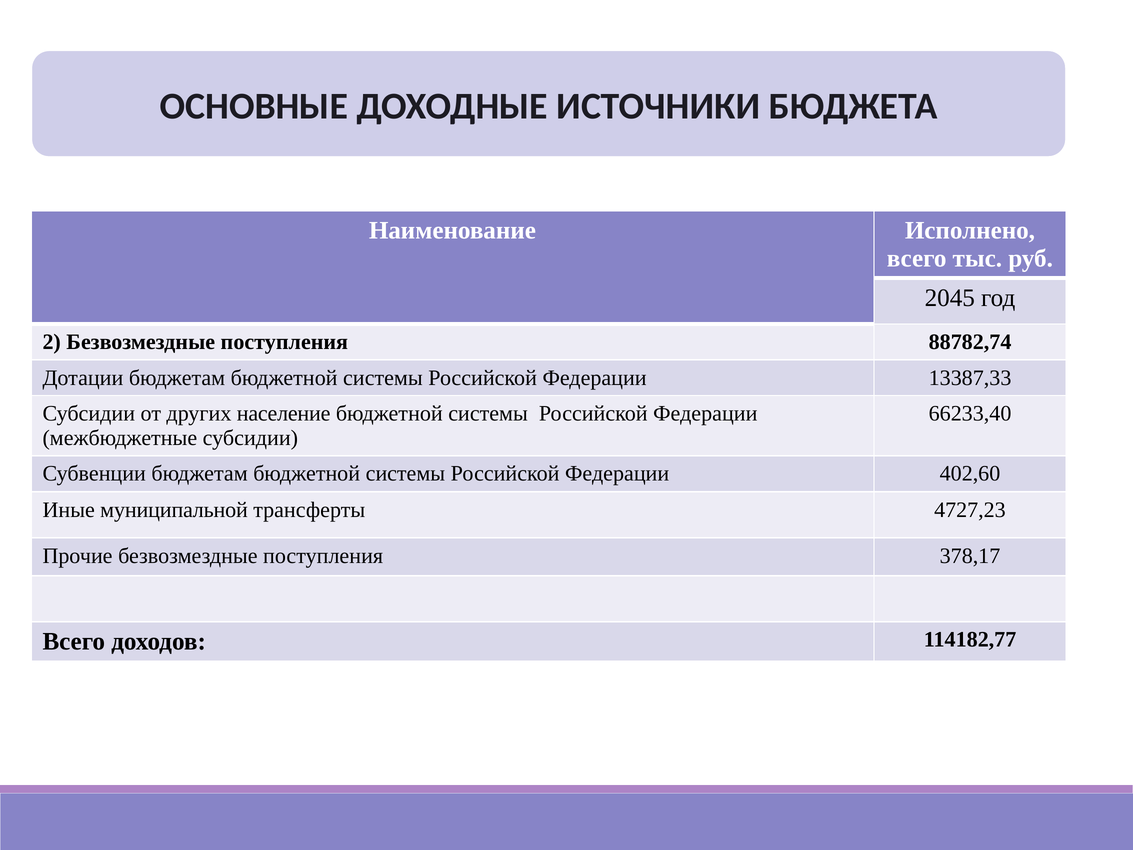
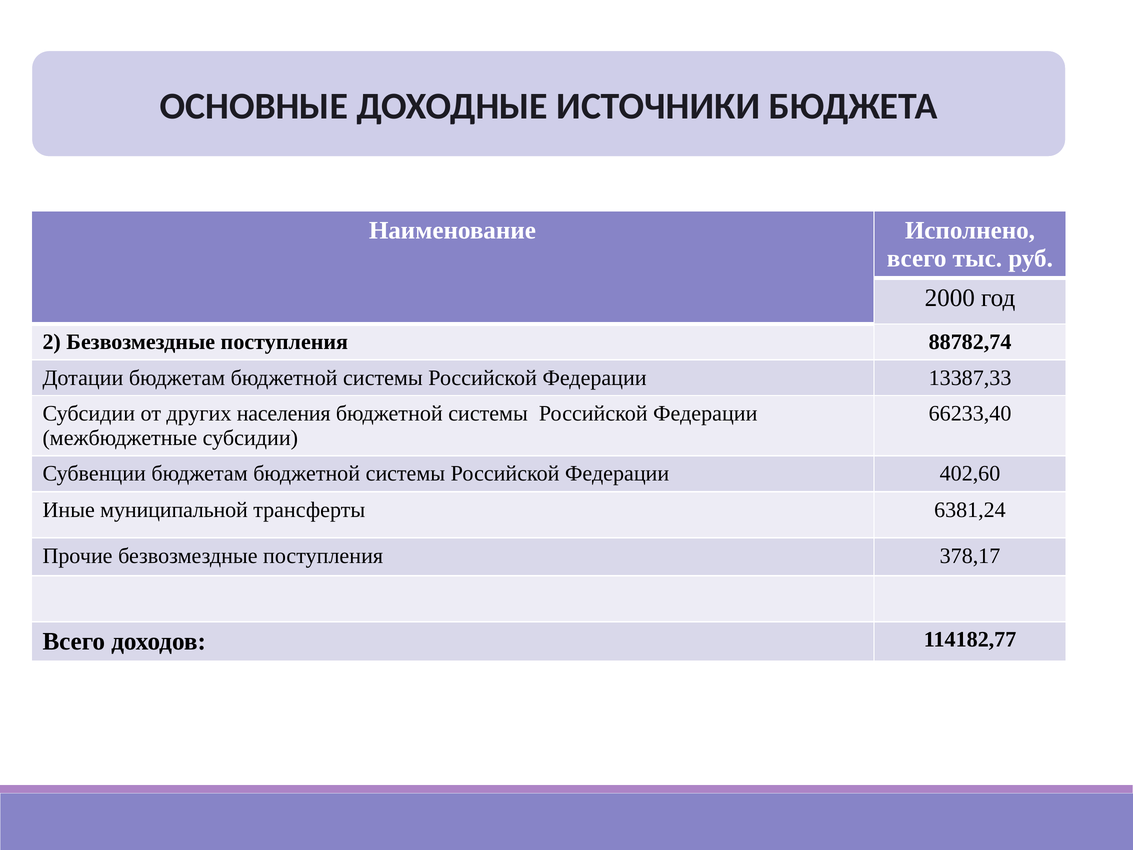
2045: 2045 -> 2000 (950, 298)
население: население -> населения (284, 413)
4727,23: 4727,23 -> 6381,24 (970, 510)
